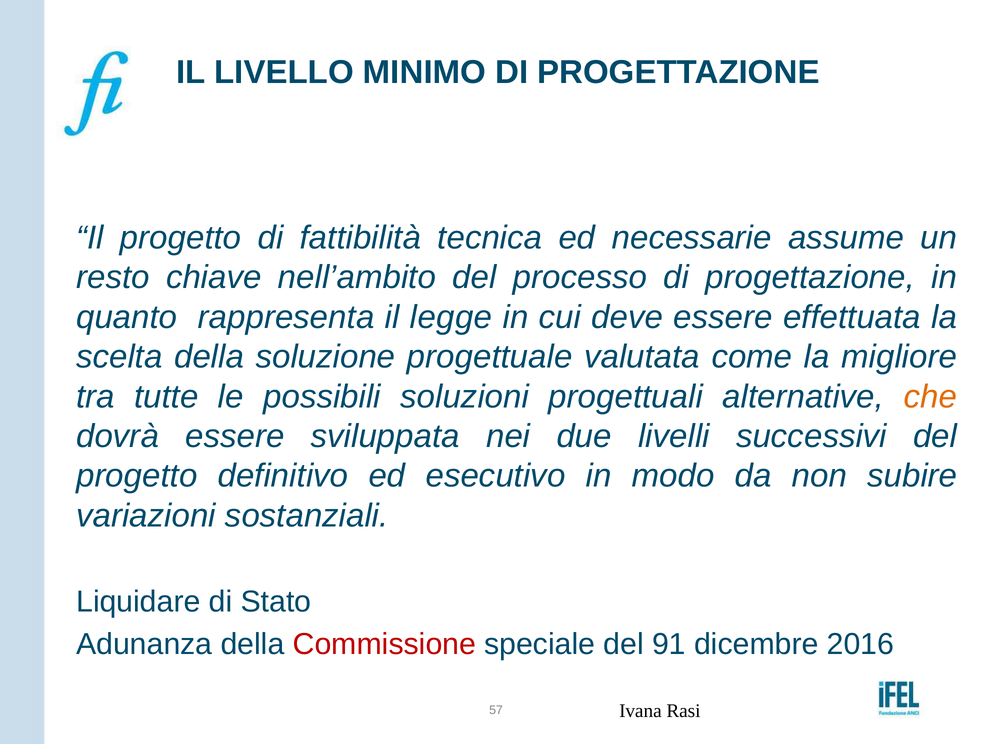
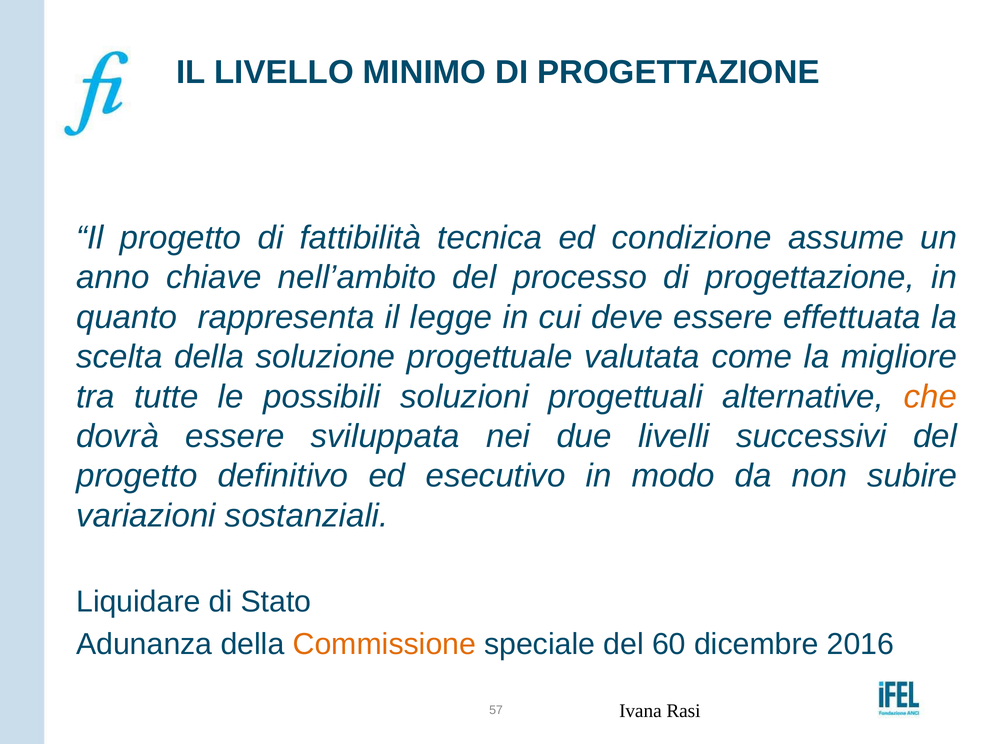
necessarie: necessarie -> condizione (692, 238)
resto: resto -> anno (113, 278)
Commissione colour: red -> orange (384, 644)
91: 91 -> 60 (669, 644)
